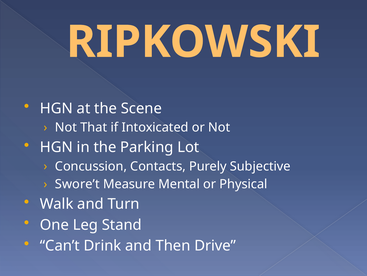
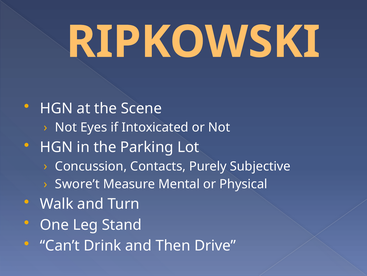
That: That -> Eyes (94, 127)
